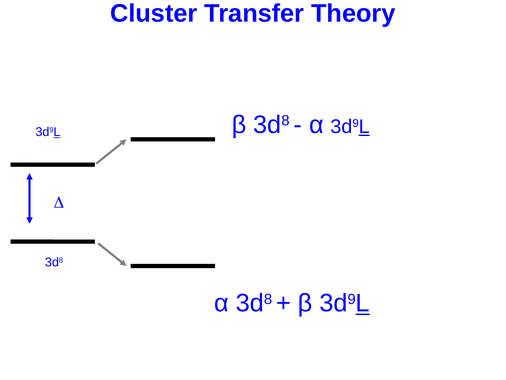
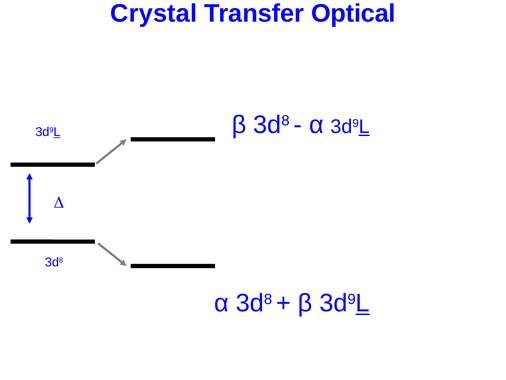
Cluster: Cluster -> Crystal (154, 14)
Theory: Theory -> Optical (353, 14)
